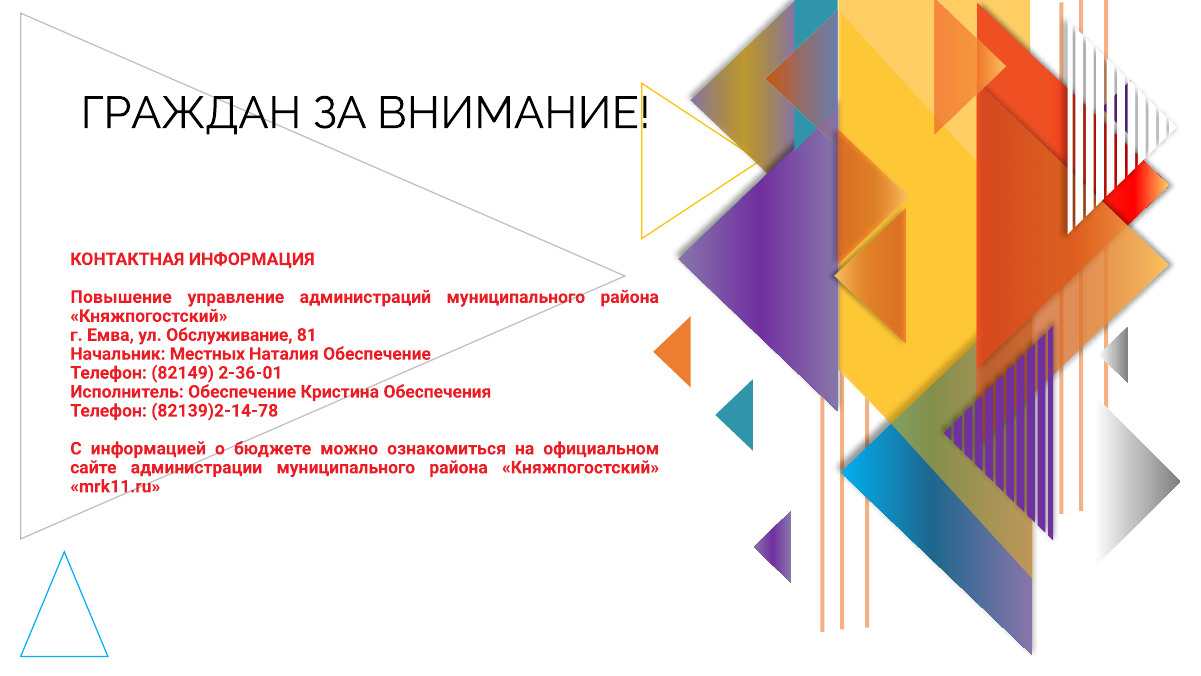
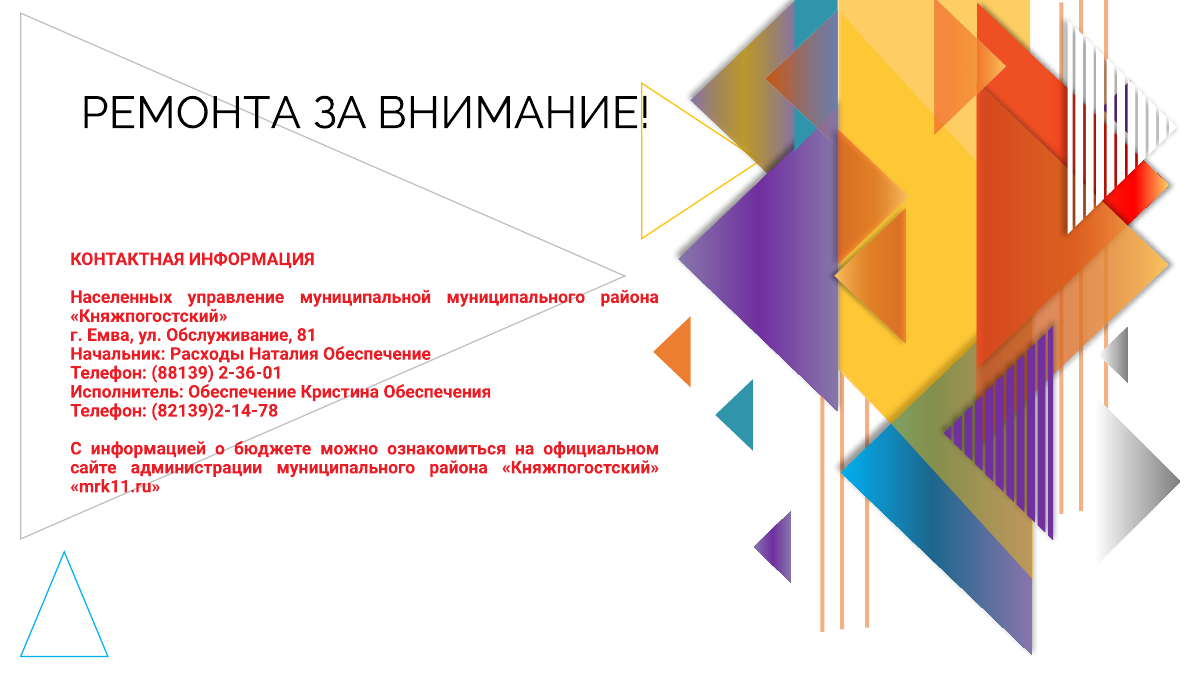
ГРАЖДАН: ГРАЖДАН -> РЕМОНТА (191, 113)
Повышение: Повышение -> Населенных (121, 297)
администраций: администраций -> муниципальной (365, 297)
Местных: Местных -> Расходы (207, 354)
82149: 82149 -> 88139 (183, 373)
